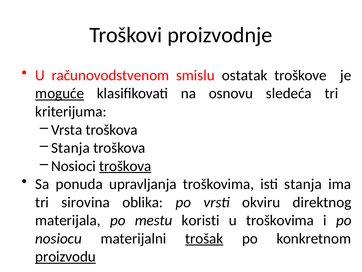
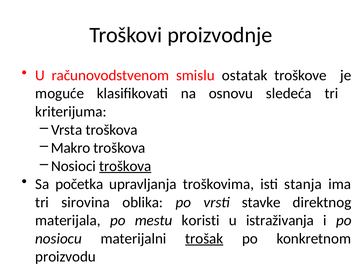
moguće underline: present -> none (60, 93)
Stanja: Stanja -> Makro (71, 148)
ponuda: ponuda -> početka (79, 184)
okviru: okviru -> stavke (261, 202)
u troškovima: troškovima -> istraživanja (280, 220)
proizvodu underline: present -> none (66, 256)
